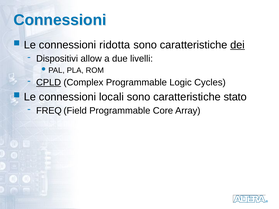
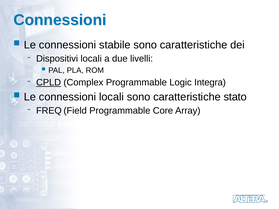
ridotta: ridotta -> stabile (115, 45)
dei underline: present -> none (238, 45)
Dispositivi allow: allow -> locali (91, 59)
Cycles: Cycles -> Integra (210, 83)
